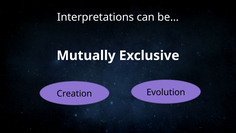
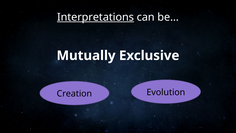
Interpretations underline: none -> present (95, 17)
